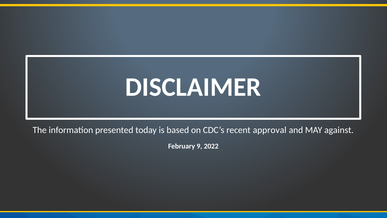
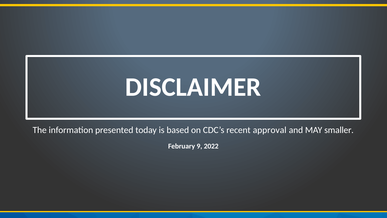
against: against -> smaller (339, 130)
